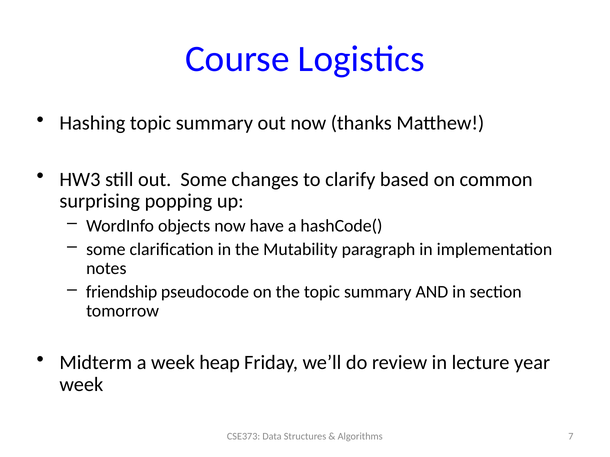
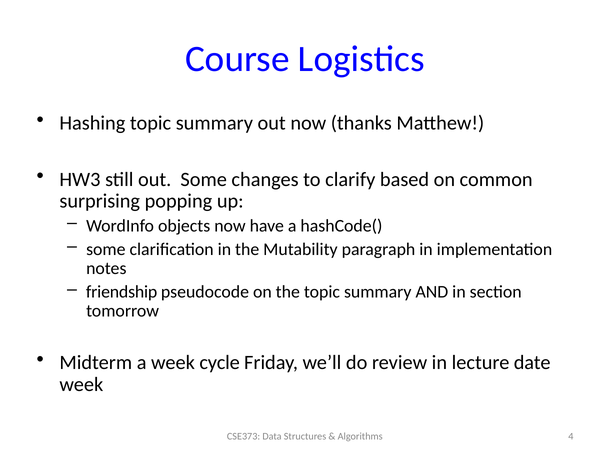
heap: heap -> cycle (220, 363)
year: year -> date (532, 363)
7: 7 -> 4 (571, 437)
